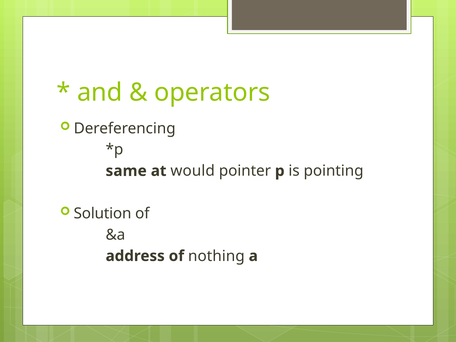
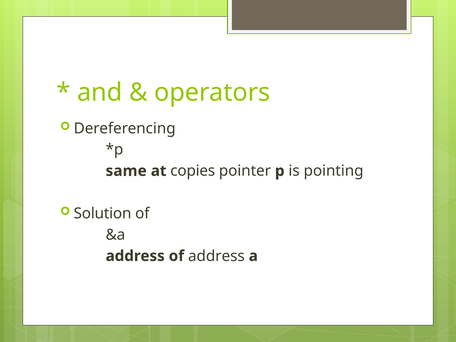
would: would -> copies (193, 171)
of nothing: nothing -> address (216, 256)
